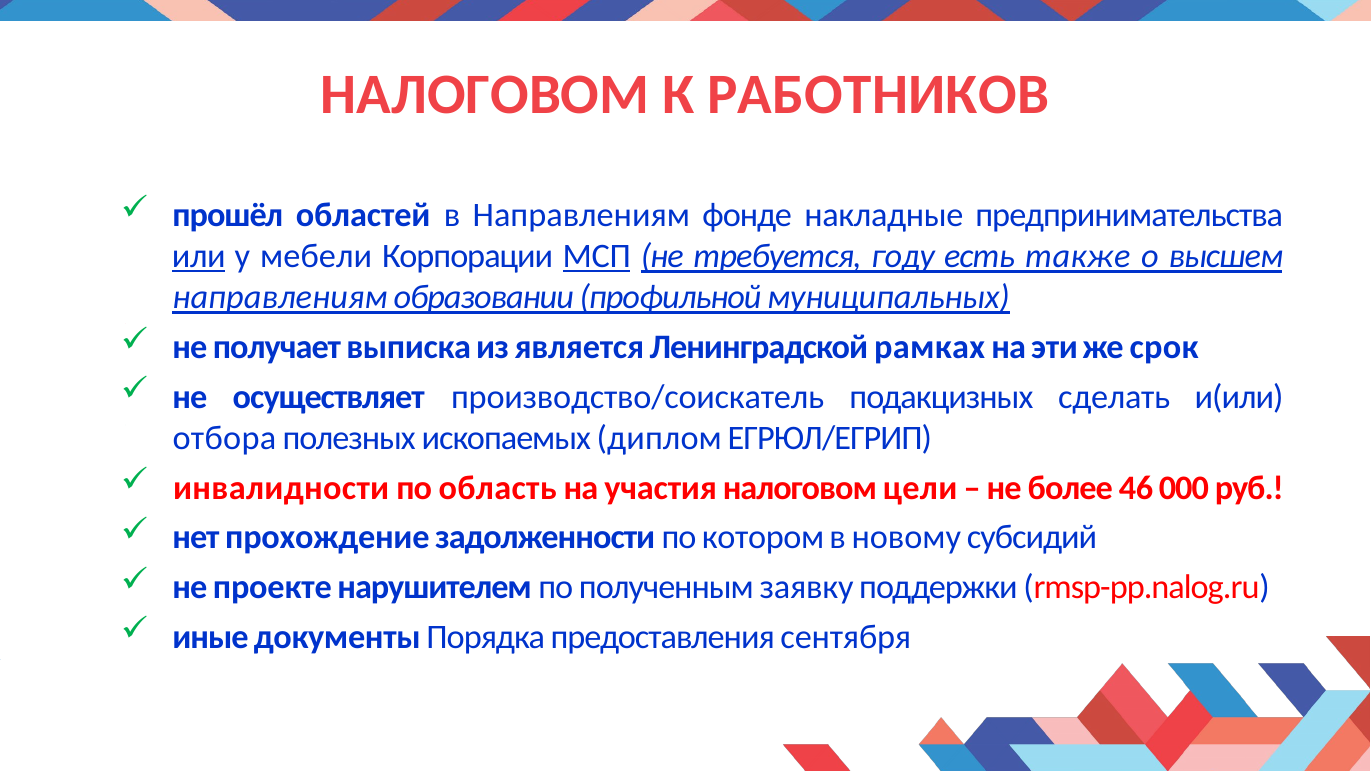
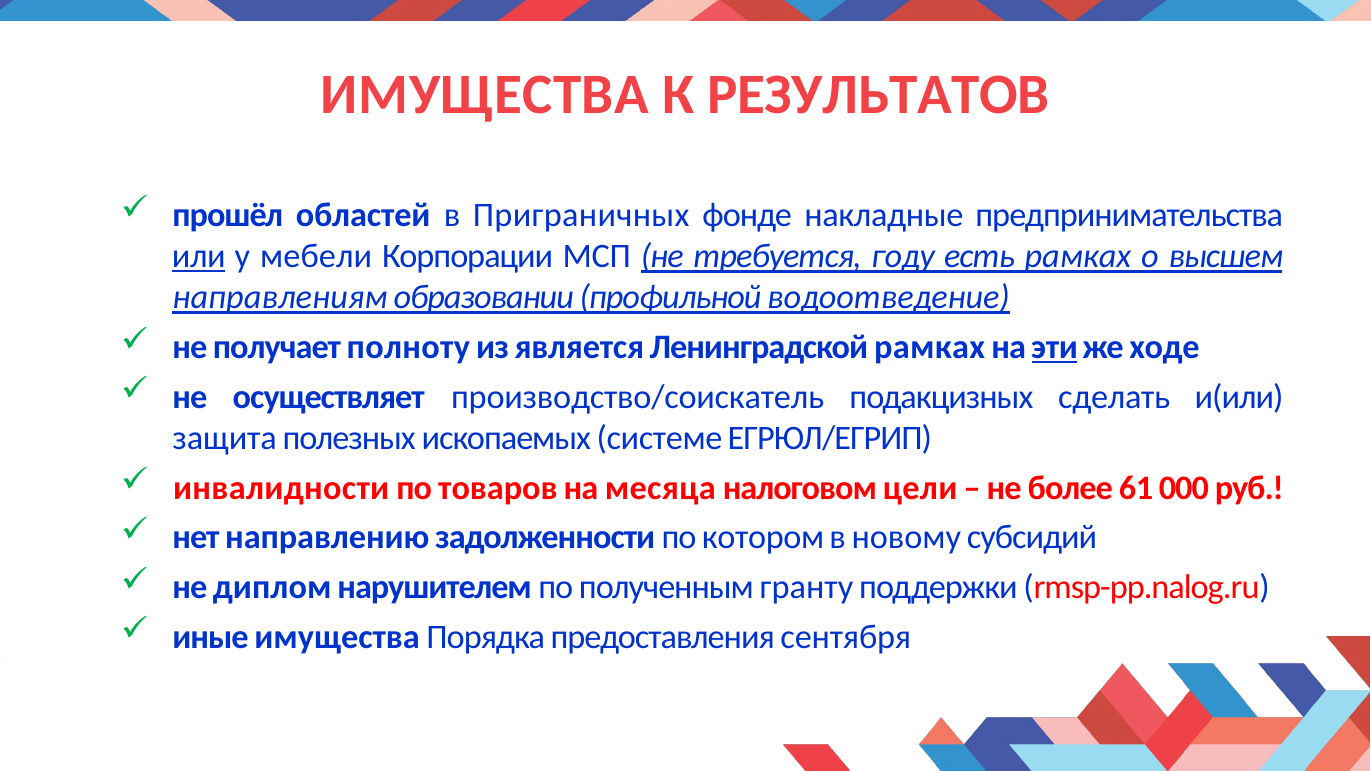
НАЛОГОВОМ: НАЛОГОВОМ -> ИМУЩЕСТВА (485, 95)
РАБОТНИКОВ: РАБОТНИКОВ -> РЕЗУЛЬТАТОВ (879, 95)
в Направлениям: Направлениям -> Приграничных (581, 215)
МСП underline: present -> none (597, 257)
есть также: также -> рамках (1078, 257)
муниципальных: муниципальных -> водоотведение (888, 298)
выписка: выписка -> полноту (408, 347)
эти underline: none -> present (1054, 347)
срок: срок -> ходе (1164, 347)
отбора: отбора -> защита (225, 438)
диплом: диплом -> системе (659, 438)
область: область -> товаров (498, 488)
участия: участия -> месяца (660, 488)
46: 46 -> 61 (1136, 488)
прохождение: прохождение -> направлению (327, 538)
проекте: проекте -> диплом (272, 587)
заявку: заявку -> гранту (807, 587)
иные документы: документы -> имущества (337, 637)
